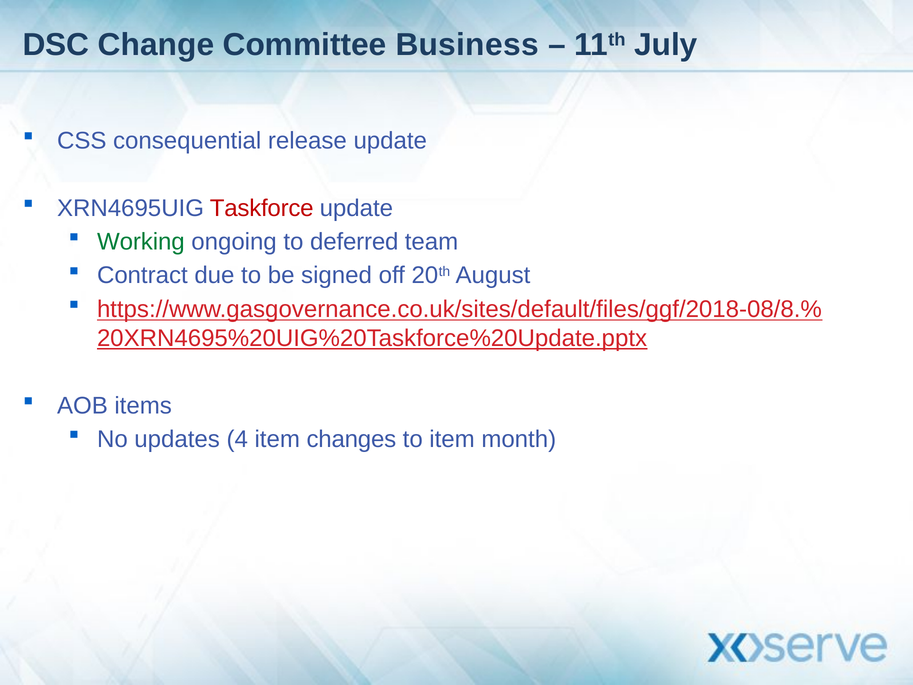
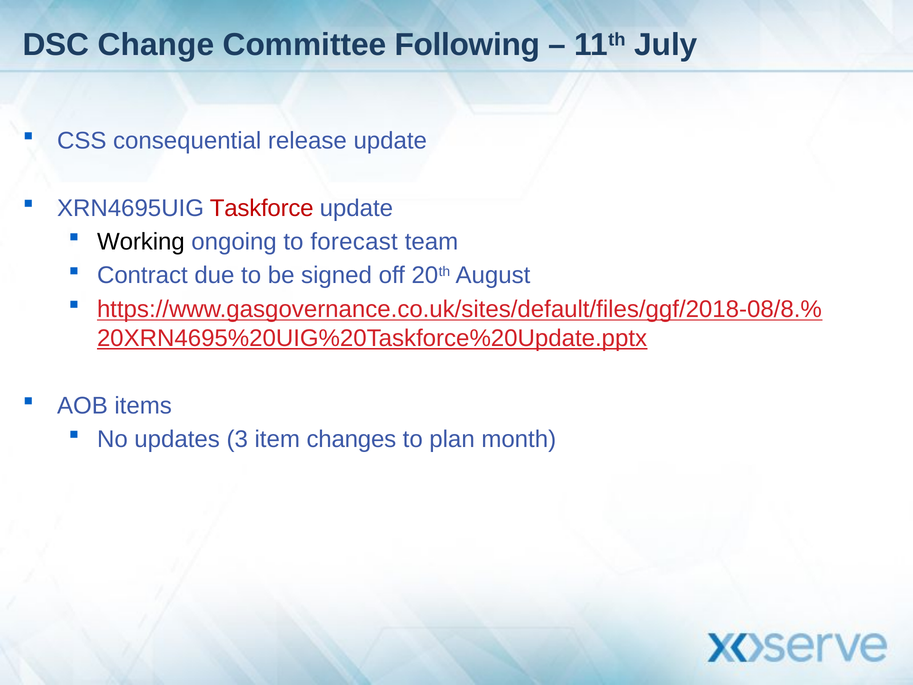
Business: Business -> Following (467, 45)
Working colour: green -> black (141, 242)
deferred: deferred -> forecast (354, 242)
4: 4 -> 3 (237, 439)
to item: item -> plan (452, 439)
